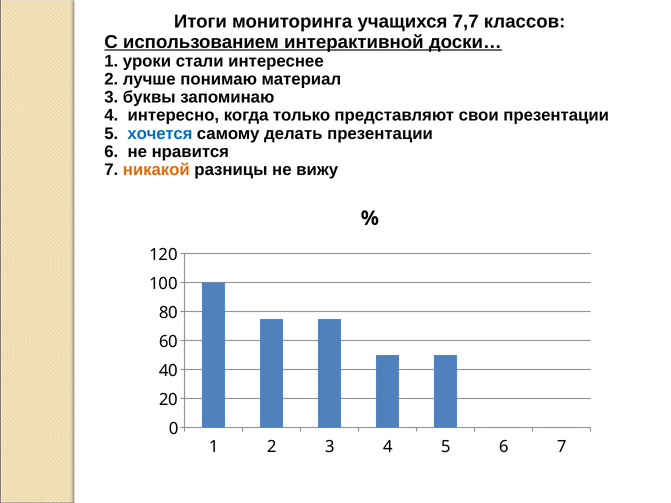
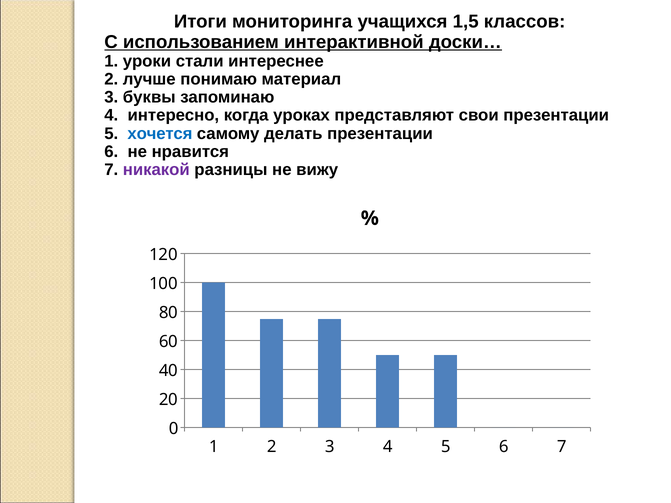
7,7: 7,7 -> 1,5 (466, 22)
только: только -> уроках (301, 115)
никакой colour: orange -> purple (156, 170)
